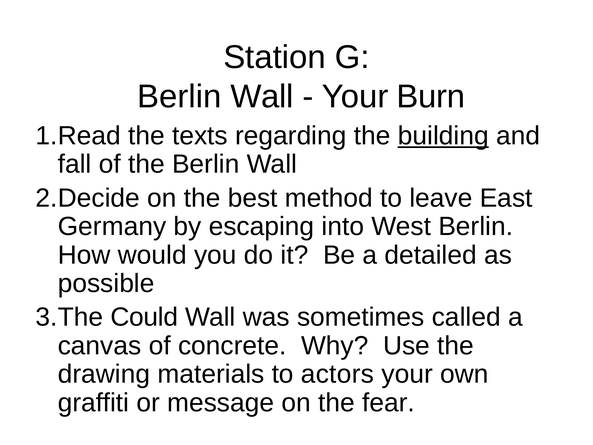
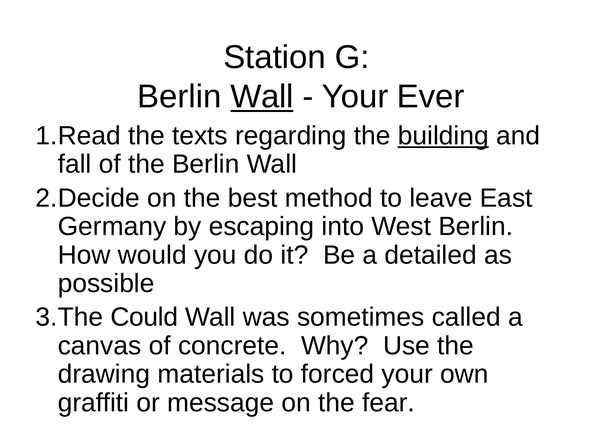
Wall underline: none -> present (262, 97)
Burn: Burn -> Ever (431, 97)
actors: actors -> forced (338, 374)
